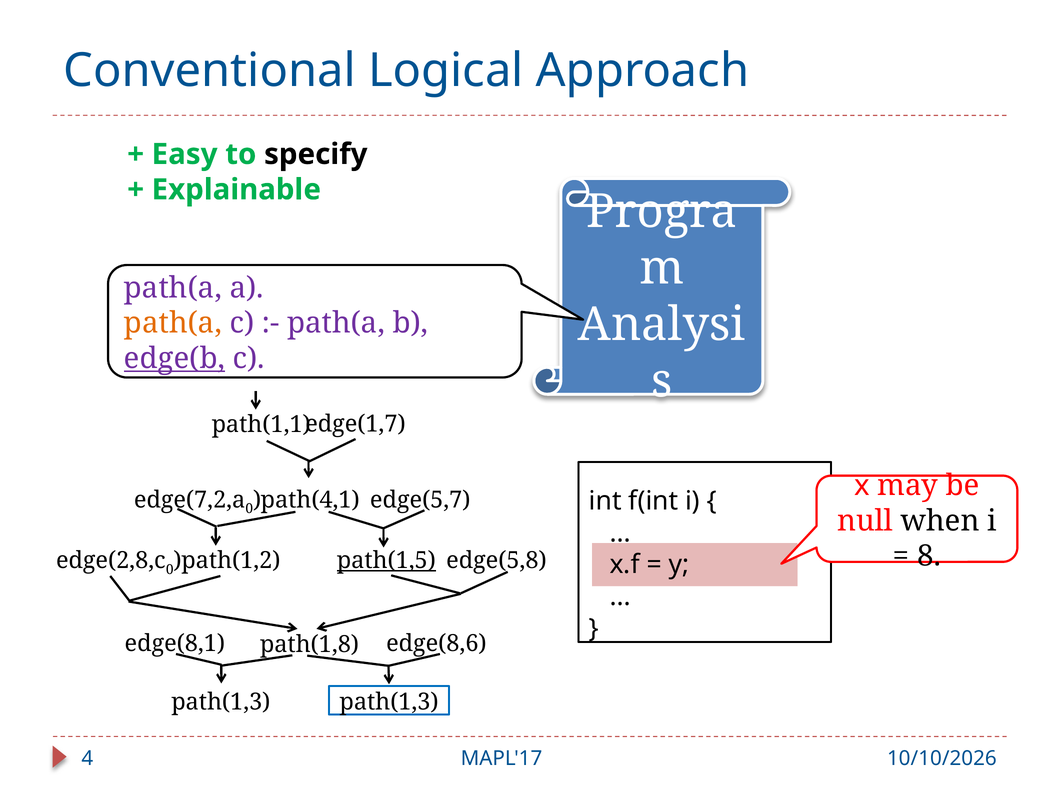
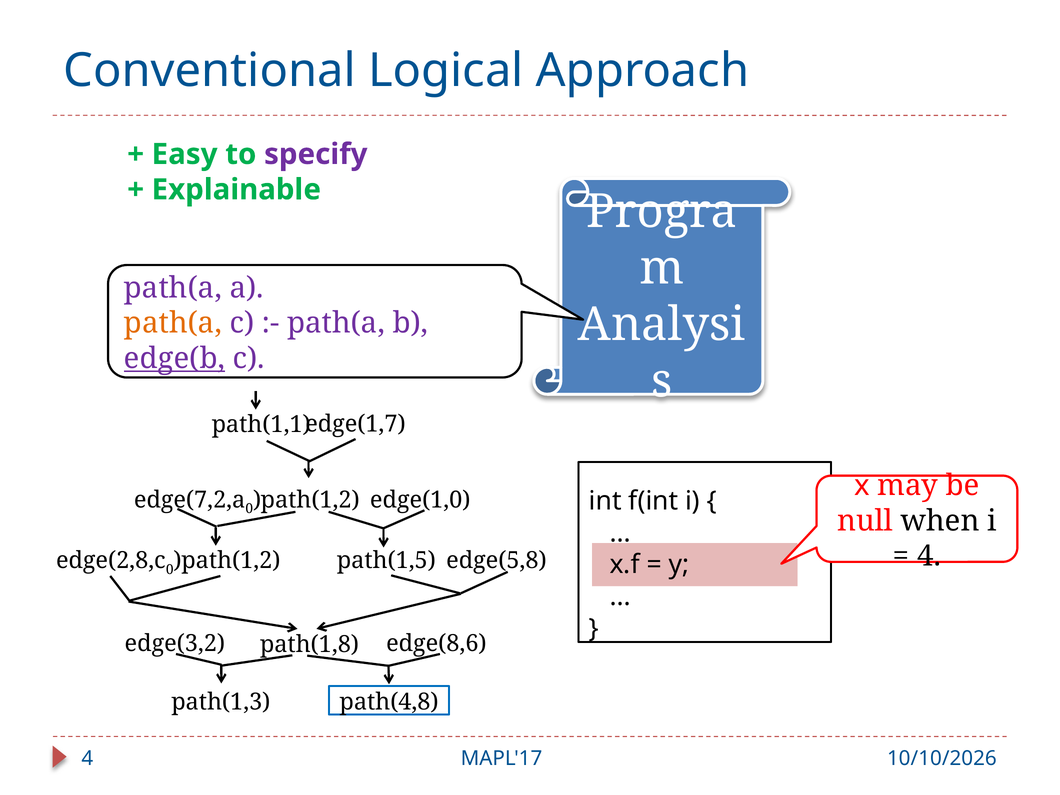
specify colour: black -> purple (316, 154)
path(4,1: path(4,1 -> path(1,2 (310, 500)
edge(5,7: edge(5,7 -> edge(1,0 (420, 500)
8: 8 -> 4 (929, 556)
path(1,5 underline: present -> none (386, 561)
edge(8,1: edge(8,1 -> edge(3,2 (175, 644)
path(1,3 path(1,3: path(1,3 -> path(4,8 (389, 702)
